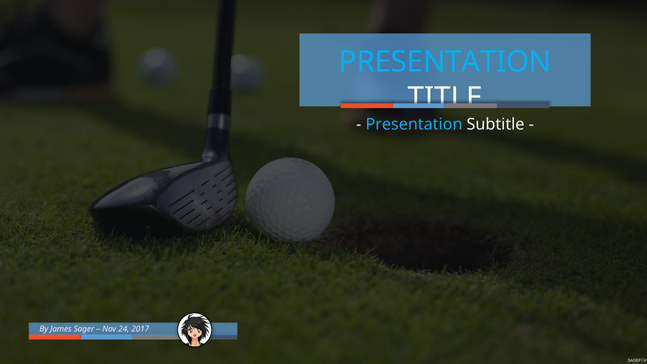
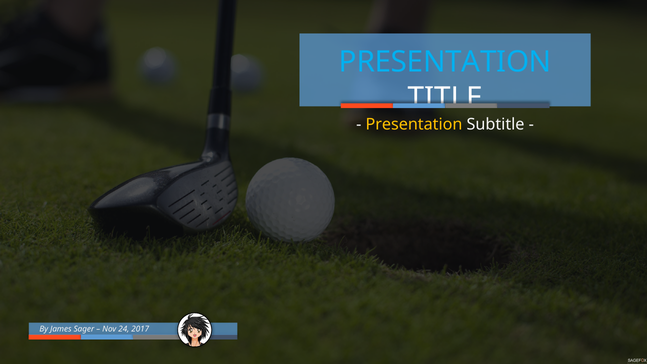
Presentation colour: light blue -> yellow (414, 124)
